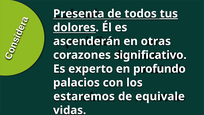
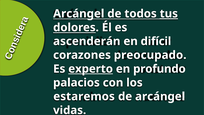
Presenta: Presenta -> Arcángel (79, 14)
otras: otras -> difícil (156, 41)
significativo: significativo -> preocupado (150, 55)
experto underline: none -> present (91, 69)
de equivale: equivale -> arcángel (160, 96)
